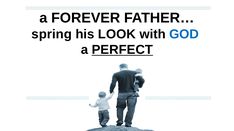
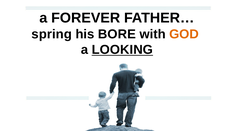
LOOK: LOOK -> BORE (117, 34)
GOD colour: blue -> orange (184, 34)
PERFECT: PERFECT -> LOOKING (122, 50)
